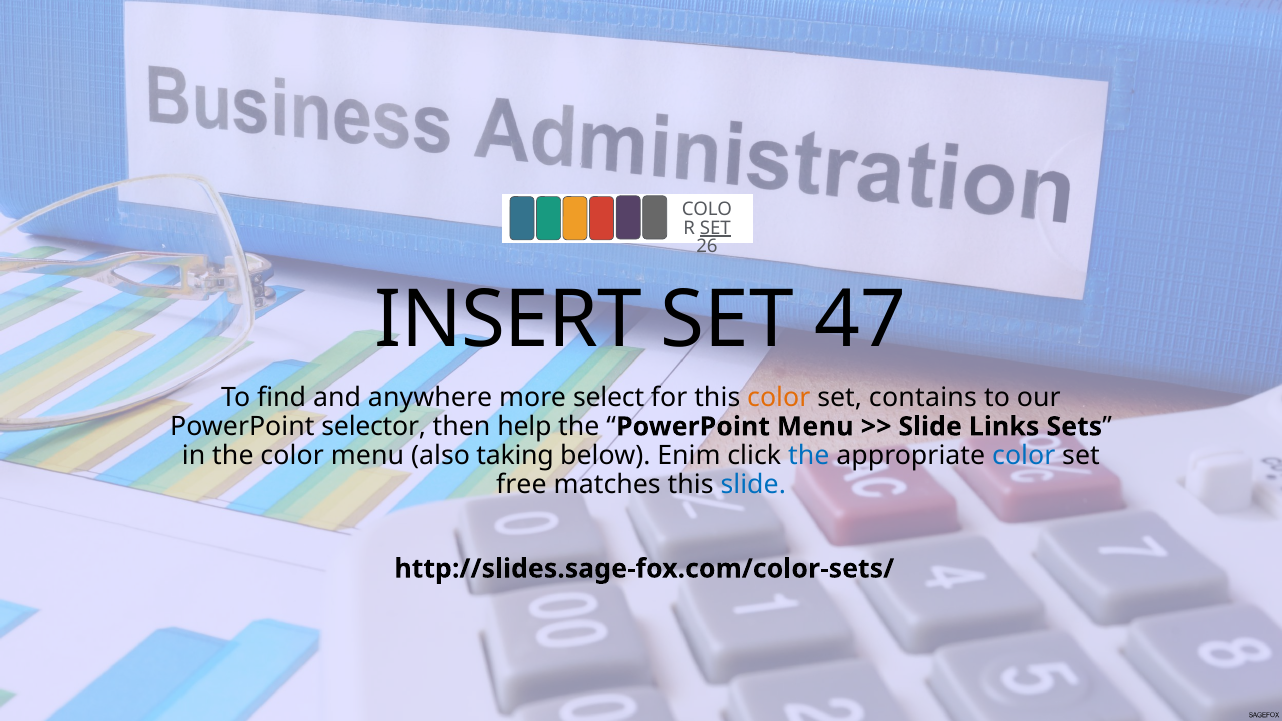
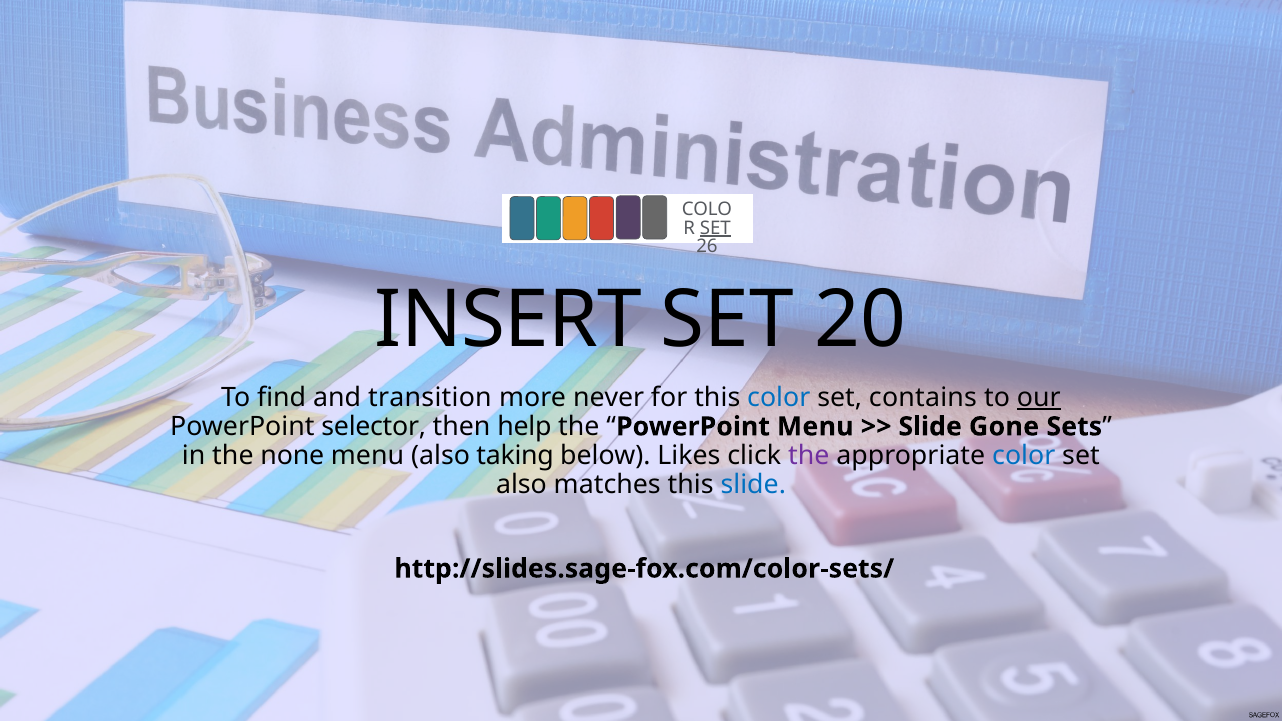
47: 47 -> 20 (860, 320)
anywhere: anywhere -> transition (430, 398)
select: select -> never (609, 398)
color colour: orange -> blue (779, 398)
our underline: none -> present (1039, 398)
Links: Links -> Gone (1004, 427)
the color: color -> none (292, 456)
Enim: Enim -> Likes (689, 456)
the colour: blue -> purple (809, 456)
free: free -> also (521, 484)
